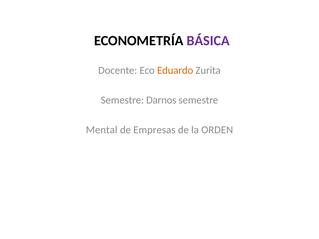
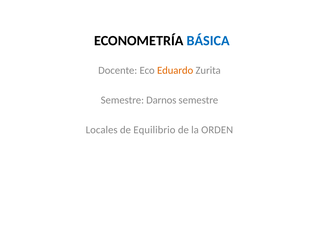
BÁSICA colour: purple -> blue (208, 41)
Mental: Mental -> Locales (102, 130)
Empresas: Empresas -> Equilibrio (154, 130)
